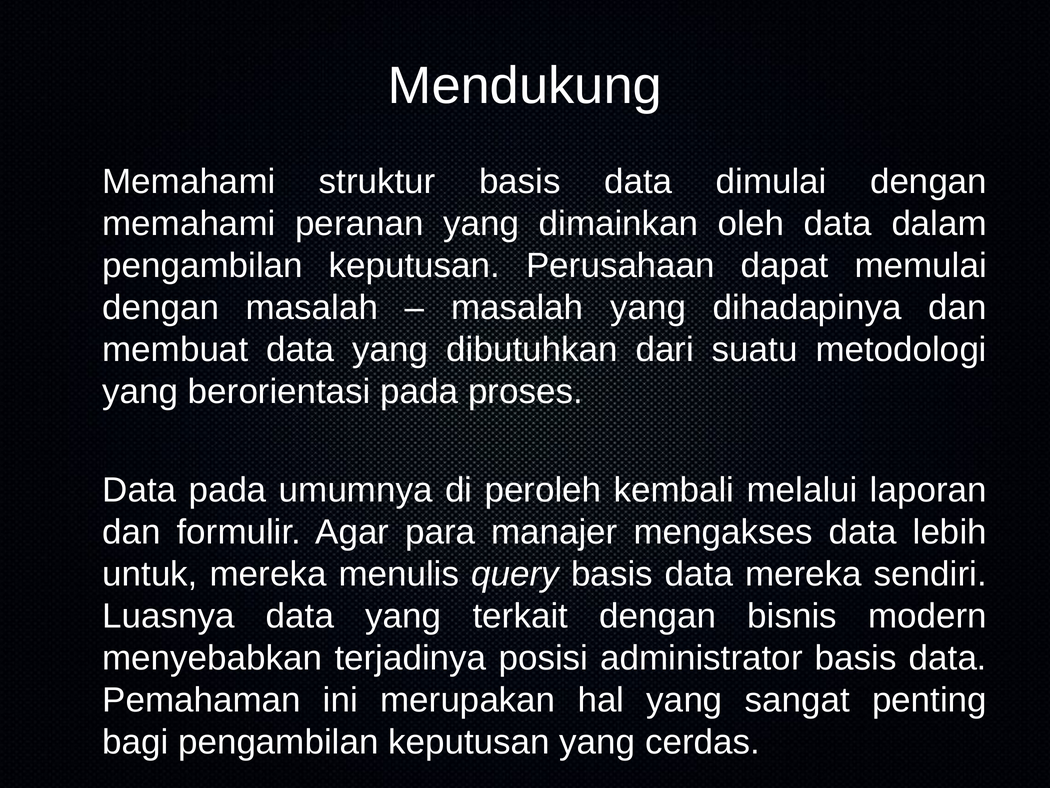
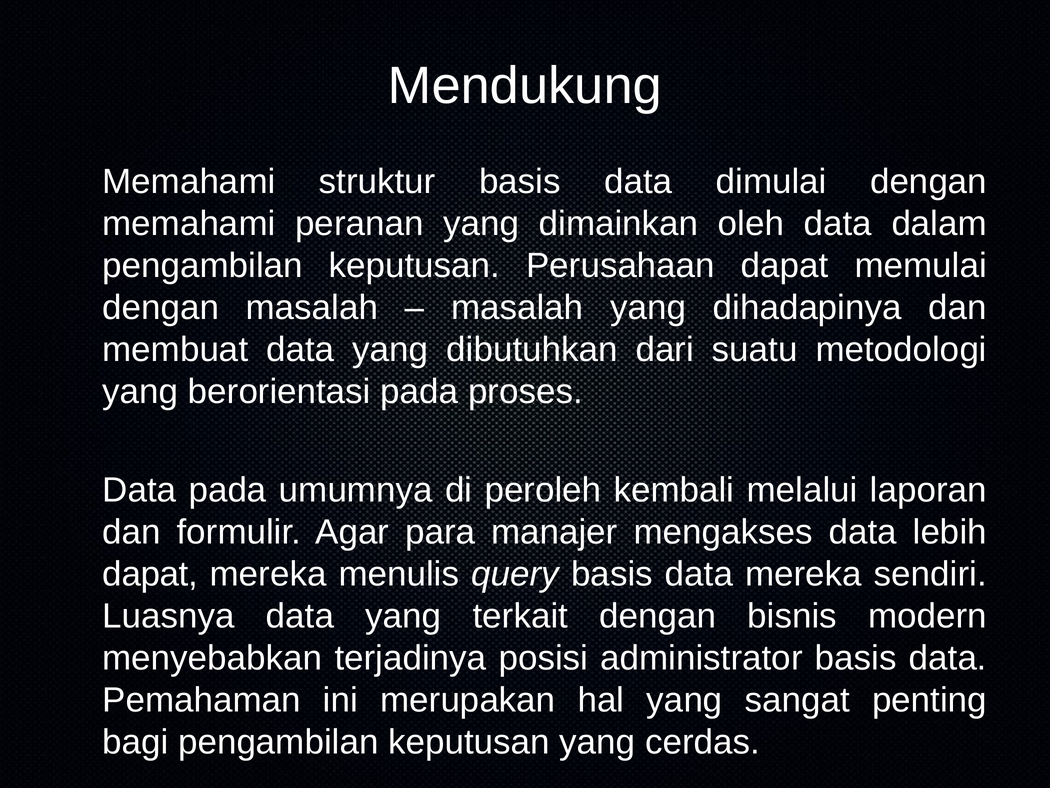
untuk: untuk -> dapat (150, 574)
